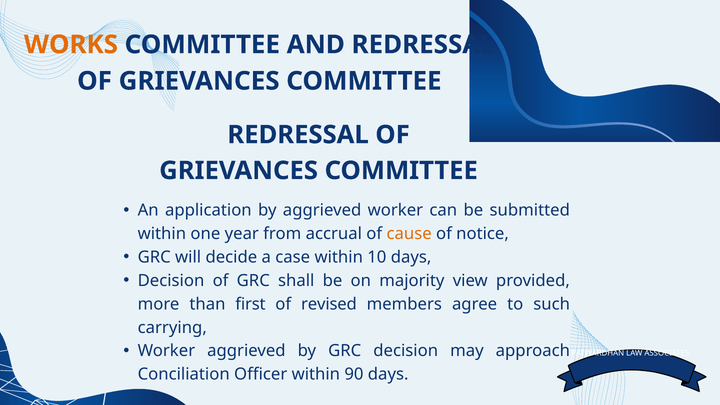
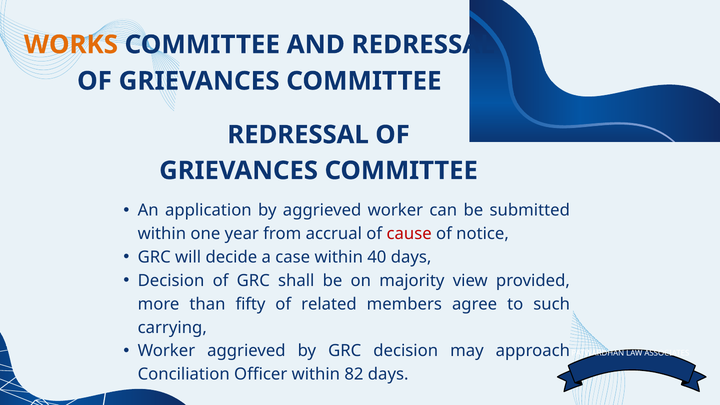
cause colour: orange -> red (409, 234)
10: 10 -> 40 (377, 257)
first: first -> fifty (250, 304)
revised: revised -> related (329, 304)
90: 90 -> 82 (354, 374)
